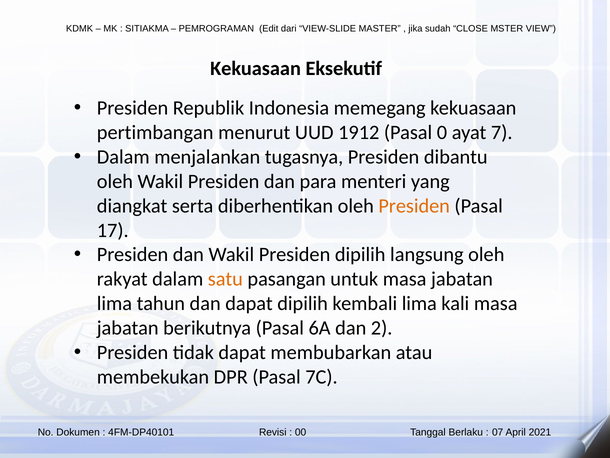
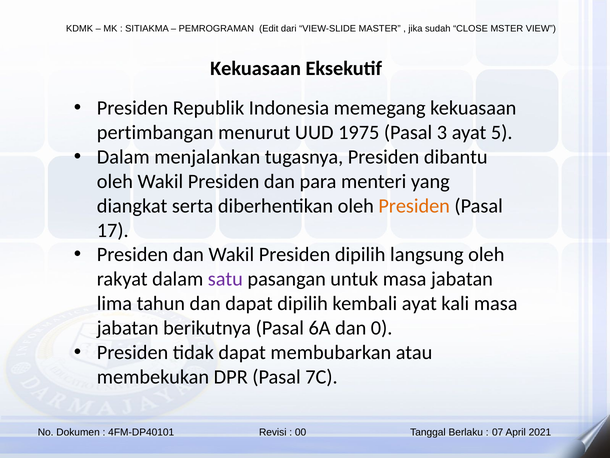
1912: 1912 -> 1975 (359, 132)
0: 0 -> 3 (442, 132)
7: 7 -> 5 (502, 132)
satu colour: orange -> purple (225, 279)
kembali lima: lima -> ayat (419, 303)
2: 2 -> 0 (382, 328)
